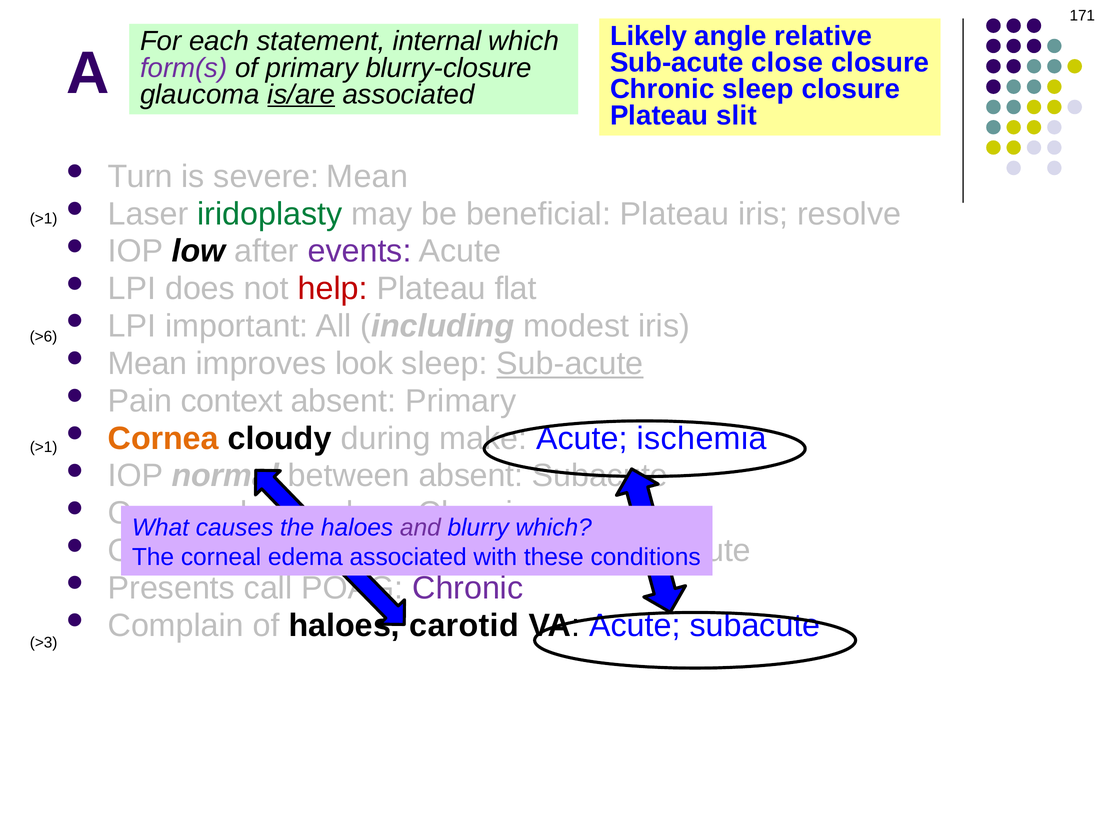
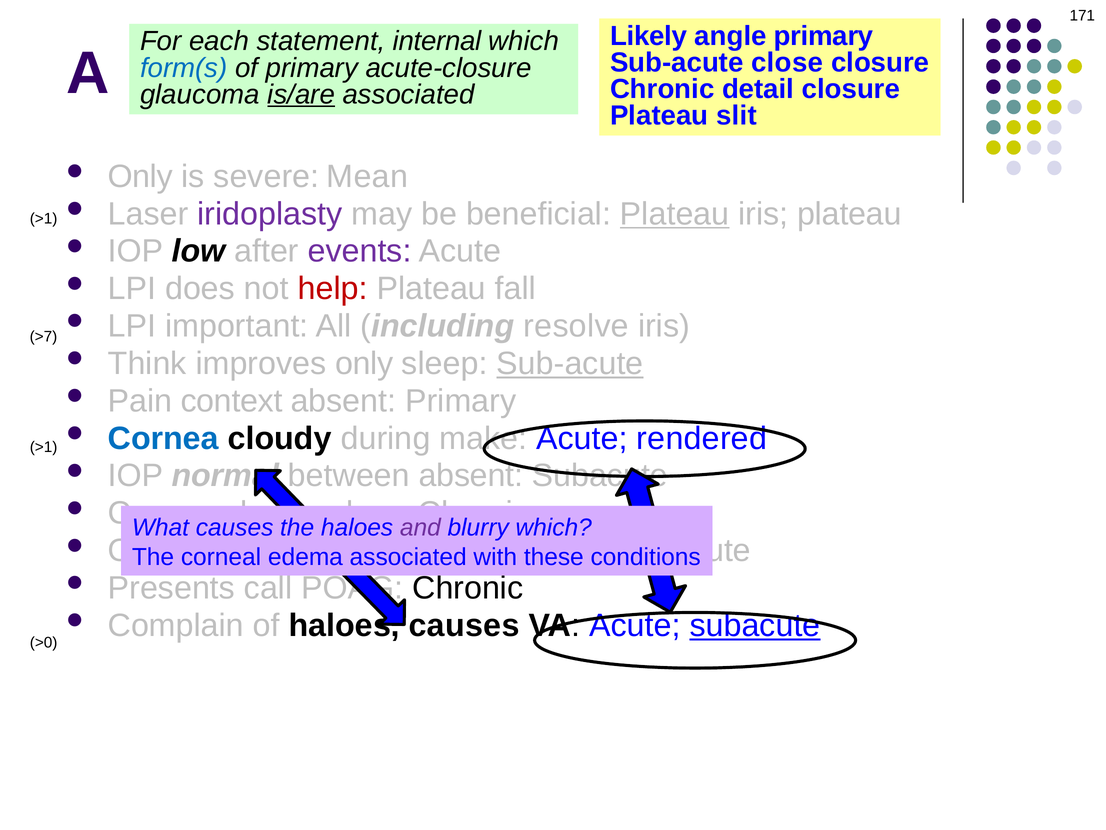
angle relative: relative -> primary (824, 36)
form(s colour: purple -> blue (184, 68)
blurry-closure: blurry-closure -> acute-closure (448, 68)
Chronic sleep: sleep -> detail (758, 89)
Turn: Turn -> Only (140, 176)
iridoplasty colour: green -> purple (270, 214)
Plateau underline: none -> present (675, 214)
iris resolve: resolve -> plateau (849, 214)
flat: flat -> fall (515, 289)
modest: modest -> resolve (576, 326)
>6: >6 -> >7 (43, 336)
Mean: Mean -> Think (147, 363)
improves look: look -> only (364, 363)
Cornea colour: orange -> blue (163, 438)
ischemia: ischemia -> rendered (702, 438)
Chronic colour: purple -> black (468, 588)
carotid: carotid -> causes (464, 625)
subacute underline: none -> present (755, 625)
>3: >3 -> >0 (44, 642)
